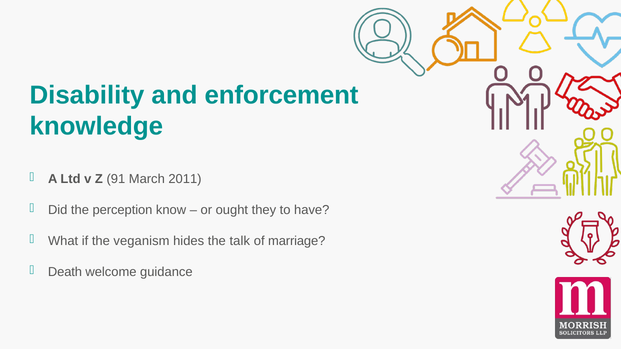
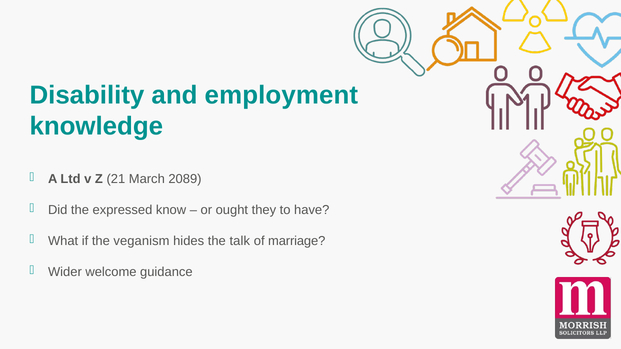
enforcement: enforcement -> employment (281, 95)
91: 91 -> 21 (116, 179)
2011: 2011 -> 2089 (185, 179)
perception: perception -> expressed (122, 210)
Death: Death -> Wider (65, 272)
